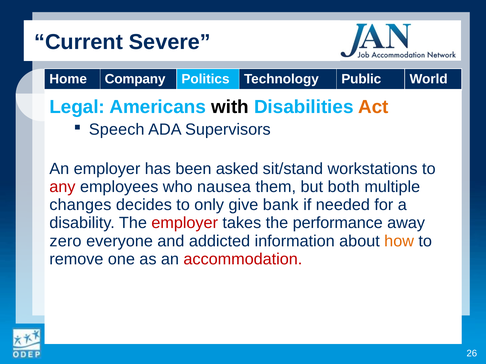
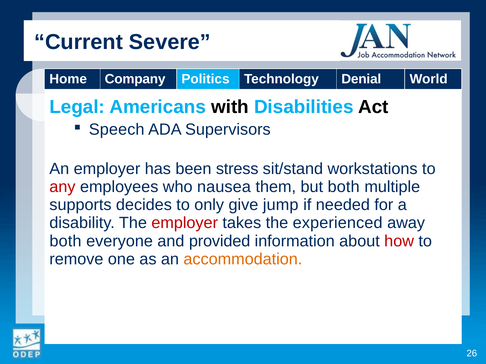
Public: Public -> Denial (361, 79)
Act colour: orange -> black (373, 107)
asked: asked -> stress (237, 169)
changes: changes -> supports (80, 205)
bank: bank -> jump (281, 205)
performance: performance -> experienced (338, 223)
zero: zero -> both (65, 241)
addicted: addicted -> provided (220, 241)
how colour: orange -> red (399, 241)
accommodation colour: red -> orange (243, 259)
